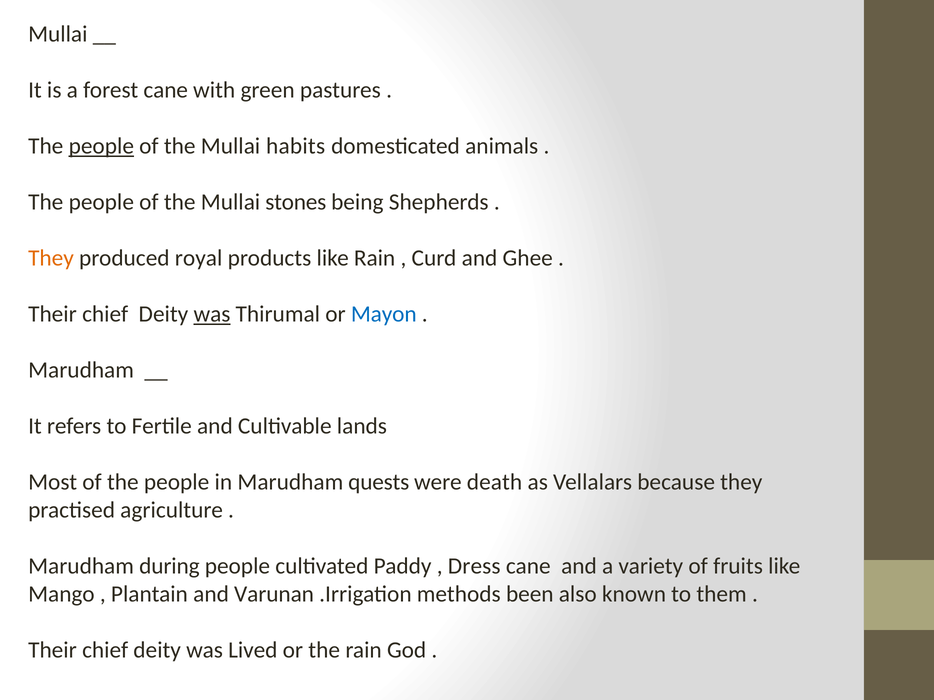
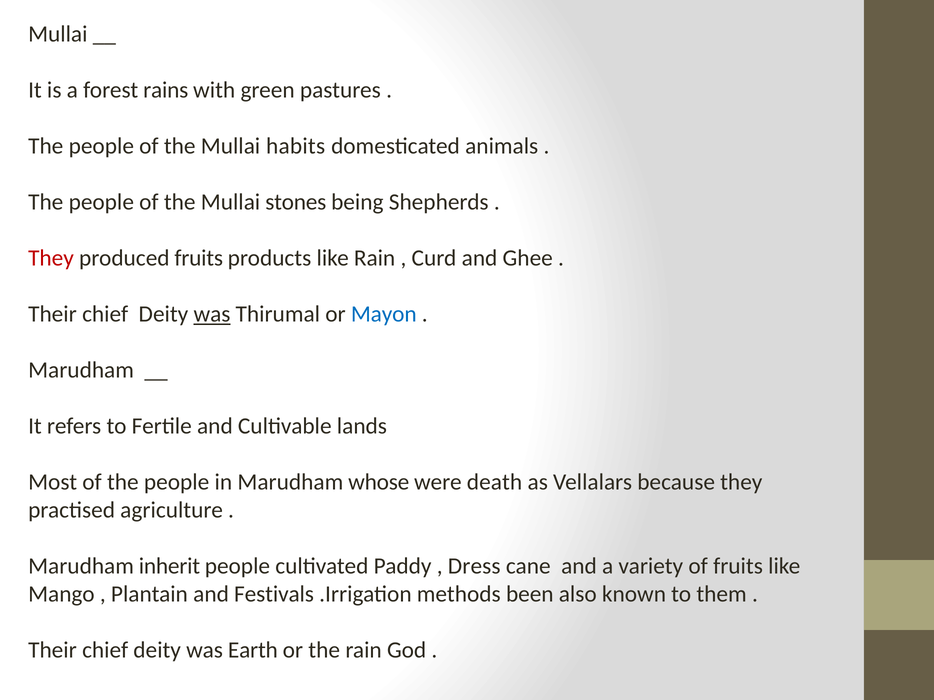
forest cane: cane -> rains (166, 90)
people underline: present -> none (101, 146)
They colour: orange -> red (51, 258)
produced royal: royal -> fruits (199, 258)
quests: quests -> whose (379, 482)
during: during -> inherit (169, 567)
Varunan: Varunan -> Festivals (274, 595)
Lived: Lived -> Earth (253, 651)
